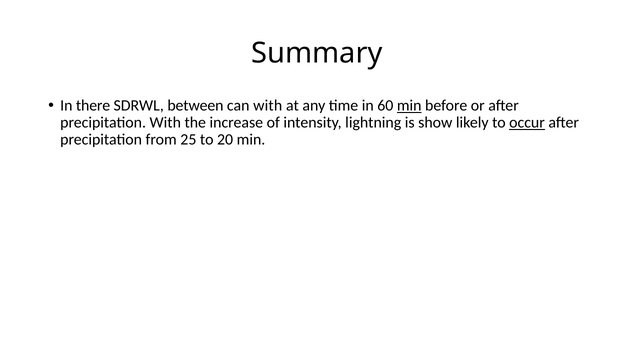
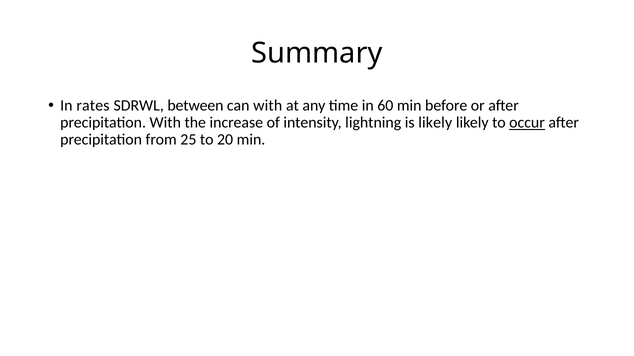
there: there -> rates (93, 106)
min underline: present -> none (409, 106)
is show: show -> likely (435, 123)
